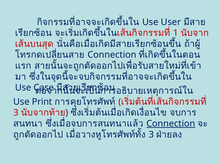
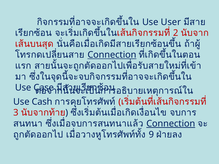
1: 1 -> 2 (176, 33)
Connection underline: none -> present (112, 55)
Print: Print -> Cash (42, 102)
3: 3 -> 9 (151, 135)
